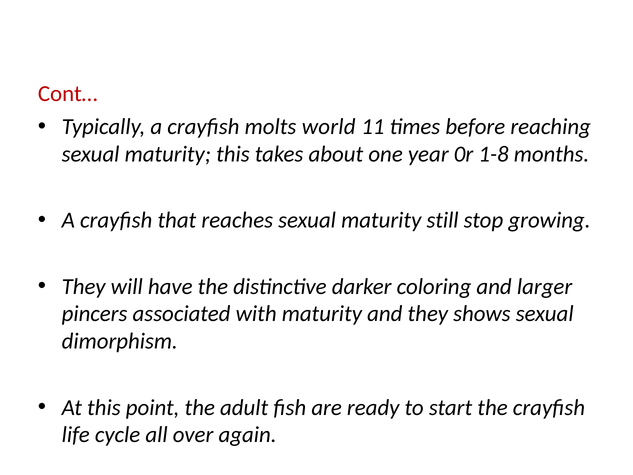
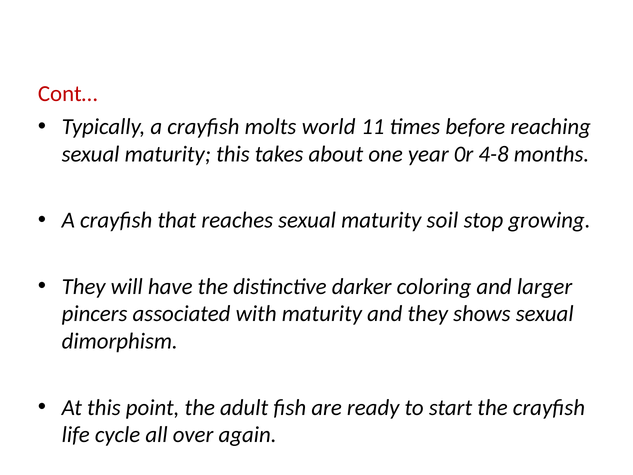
1-8: 1-8 -> 4-8 (494, 154)
still: still -> soil (442, 220)
